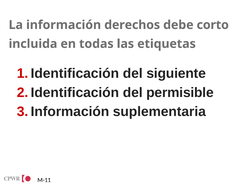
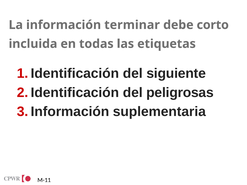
derechos: derechos -> terminar (132, 25)
permisible: permisible -> peligrosas (180, 93)
